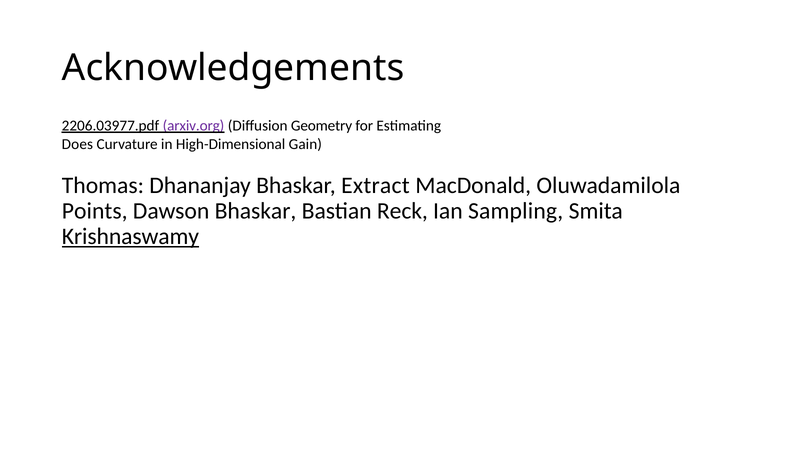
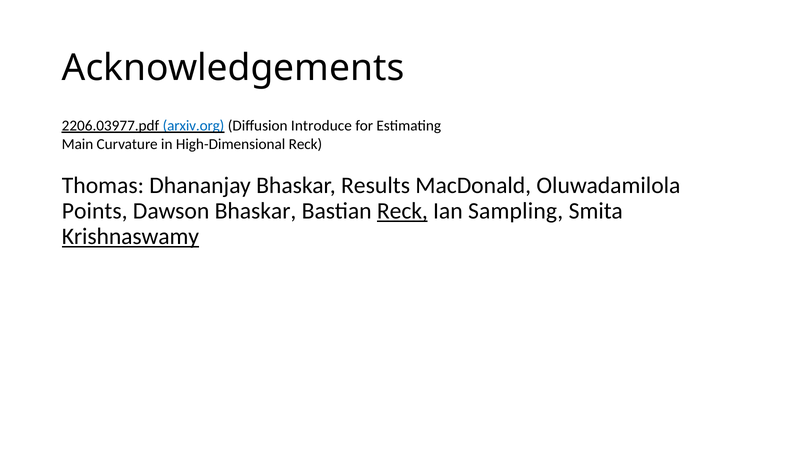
arxiv.org colour: purple -> blue (193, 126)
Geometry: Geometry -> Introduce (321, 126)
Does: Does -> Main (77, 144)
High-Dimensional Gain: Gain -> Reck (305, 144)
Extract: Extract -> Results (376, 186)
Reck underline: none -> present (402, 211)
